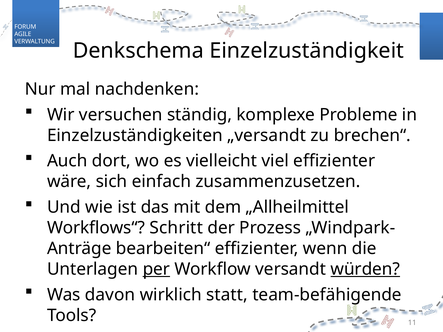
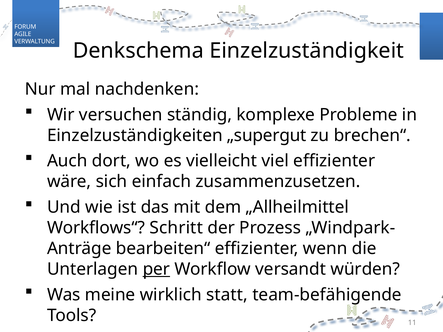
„versandt: „versandt -> „supergut (267, 135)
würden underline: present -> none (365, 269)
davon: davon -> meine (110, 295)
